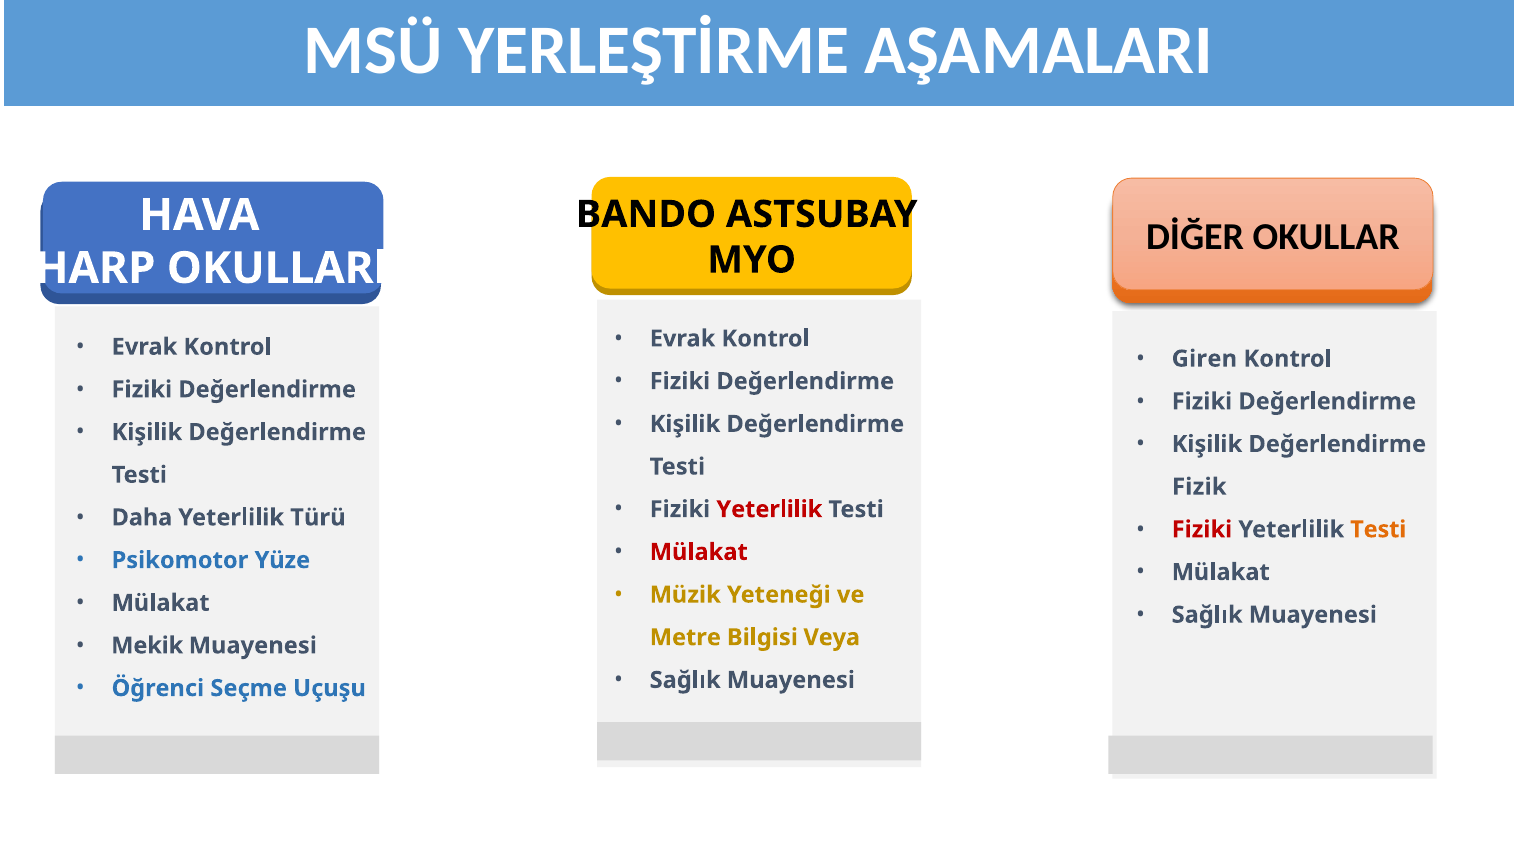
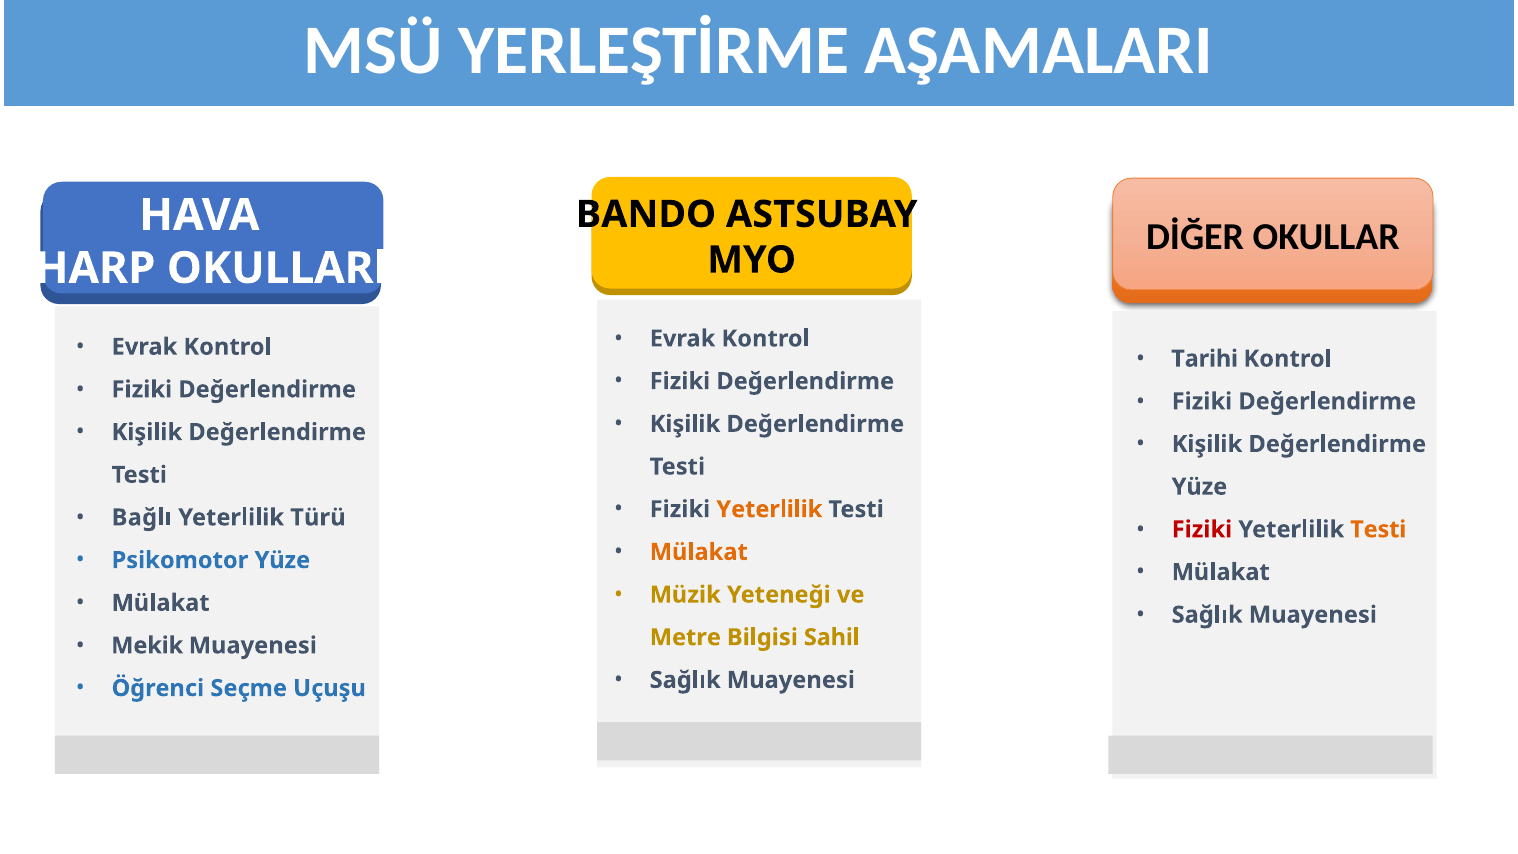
Giren: Giren -> Tarihi (1205, 359)
Fizik: Fizik -> Yüze (1199, 487)
Yeterlilik colour: red -> orange (769, 509)
Daha: Daha -> Bağlı (142, 517)
Mülakat colour: red -> orange (699, 552)
Veya: Veya -> Sahil (832, 637)
